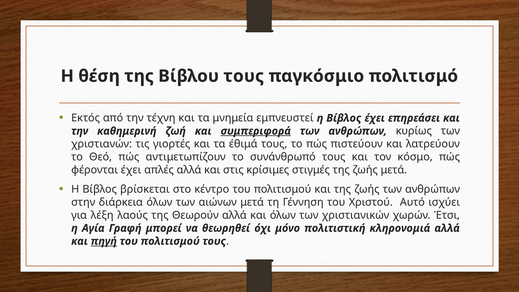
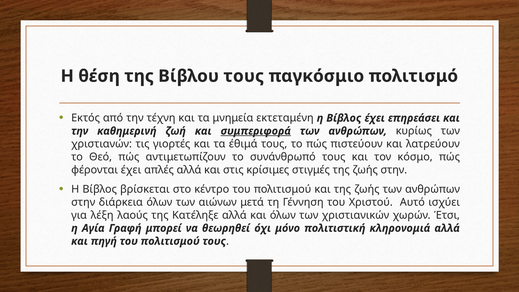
εμπνευστεί: εμπνευστεί -> εκτεταμένη (285, 118)
ζωής μετά: μετά -> στην (394, 170)
Θεωρούν: Θεωρούν -> Κατέληξε (195, 215)
πηγή underline: present -> none (104, 241)
